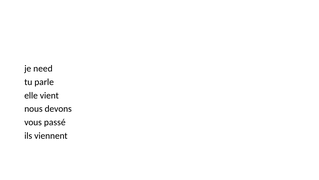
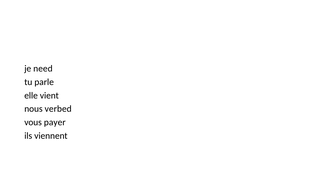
devons: devons -> verbed (58, 109)
passé: passé -> payer (55, 122)
